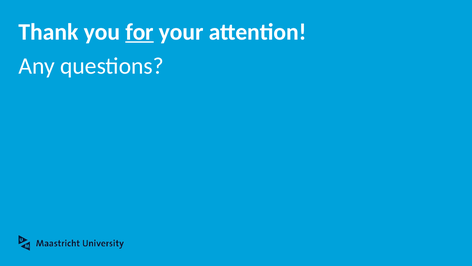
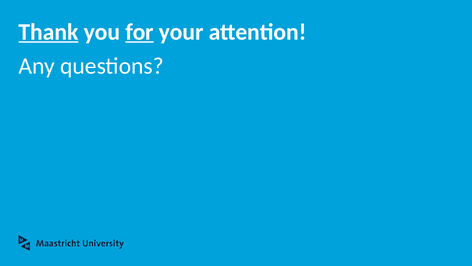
Thank underline: none -> present (49, 32)
